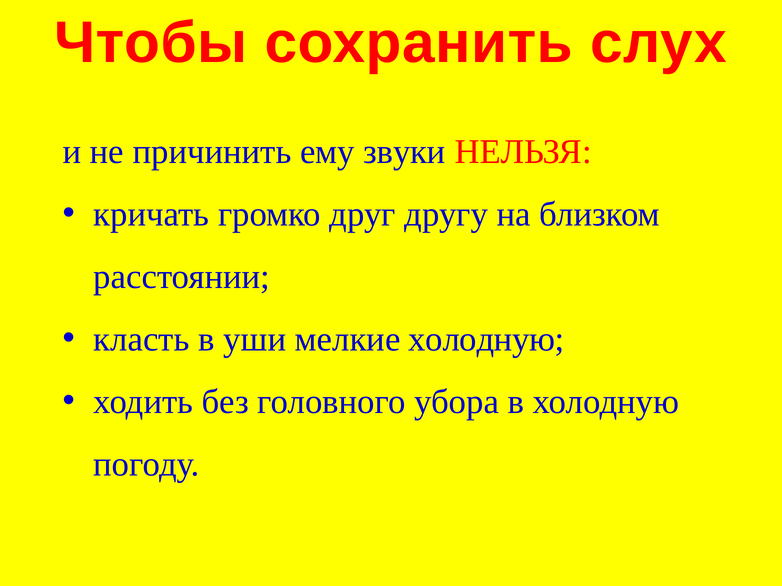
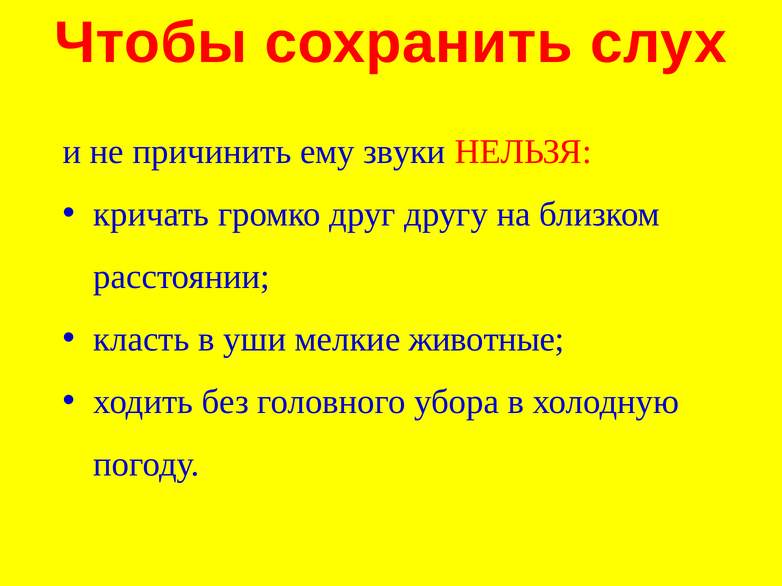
мелкие холодную: холодную -> животные (486, 339)
